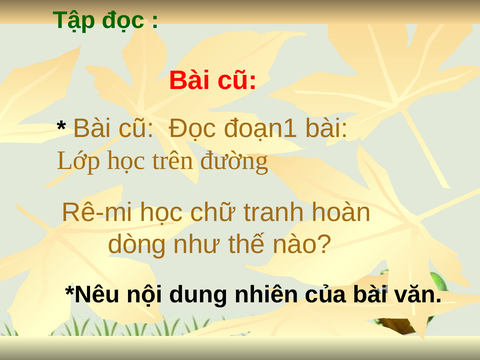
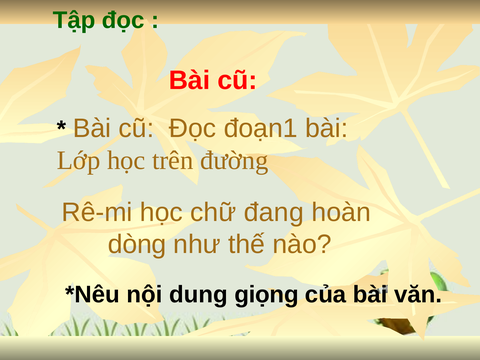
tranh: tranh -> đang (274, 212)
nhiên: nhiên -> giọng (267, 294)
